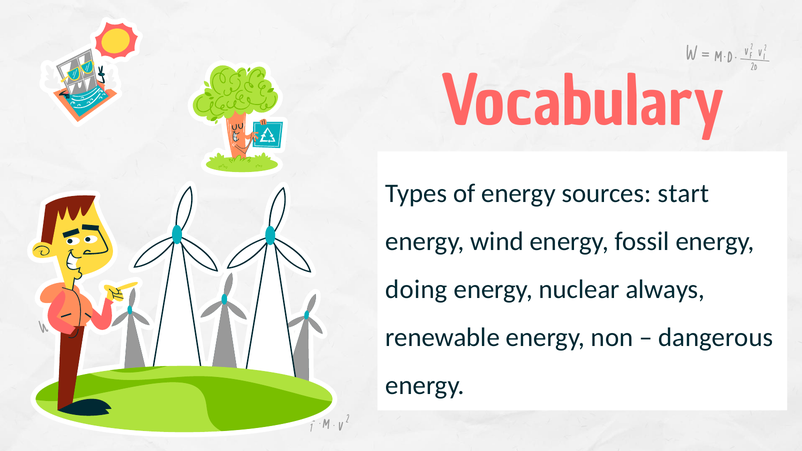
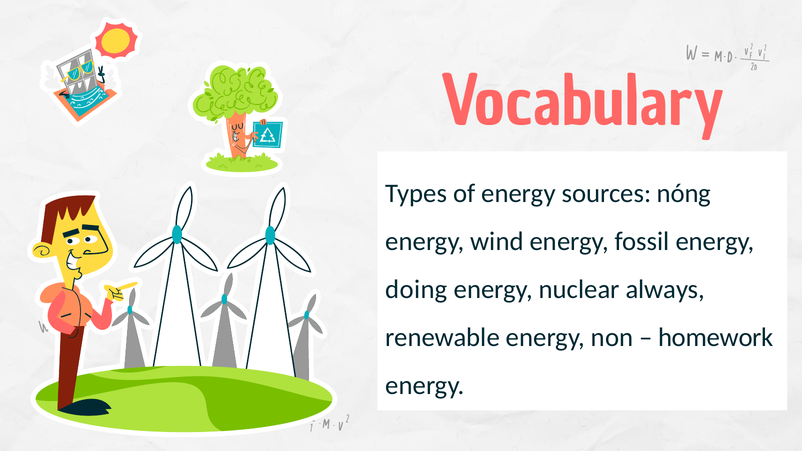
start: start -> nóng (684, 193)
dangerous: dangerous -> homework (716, 338)
